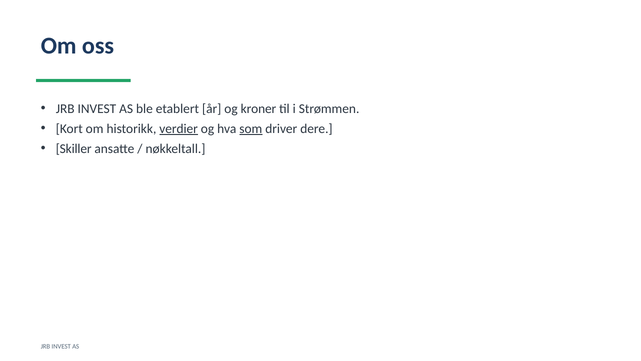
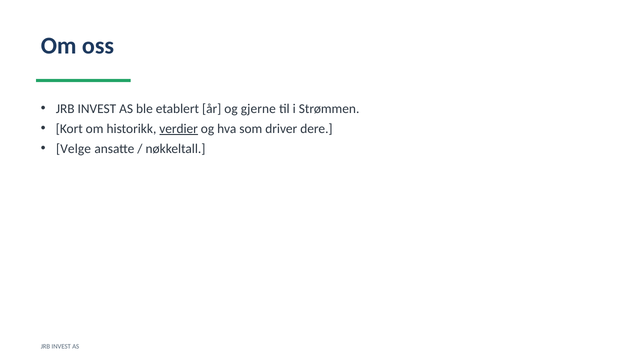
kroner: kroner -> gjerne (258, 109)
som underline: present -> none (251, 129)
Skiller: Skiller -> Velge (74, 149)
